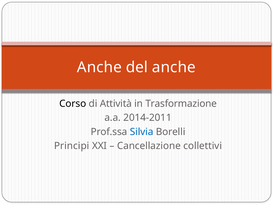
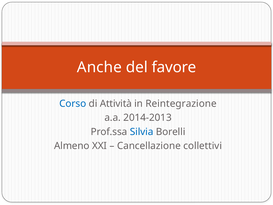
del anche: anche -> favore (174, 67)
Corso colour: black -> blue (73, 104)
Trasformazione: Trasformazione -> Reintegrazione (181, 104)
2014-2011: 2014-2011 -> 2014-2013 (148, 118)
Principi: Principi -> Almeno (72, 146)
